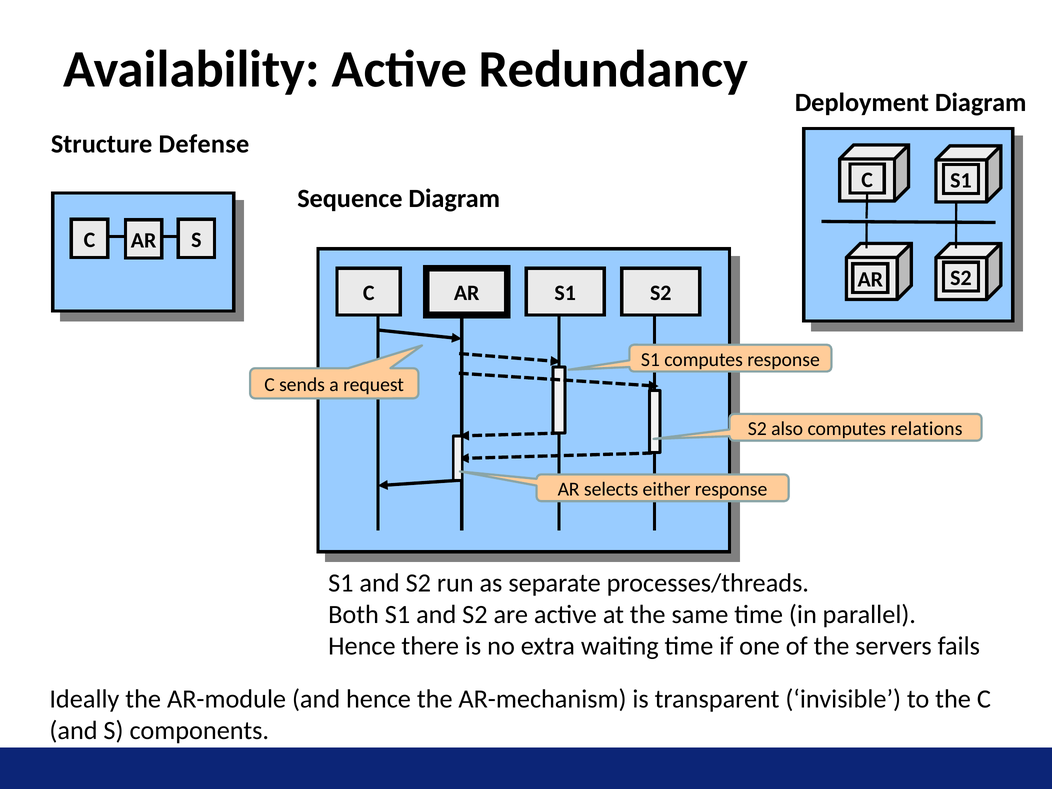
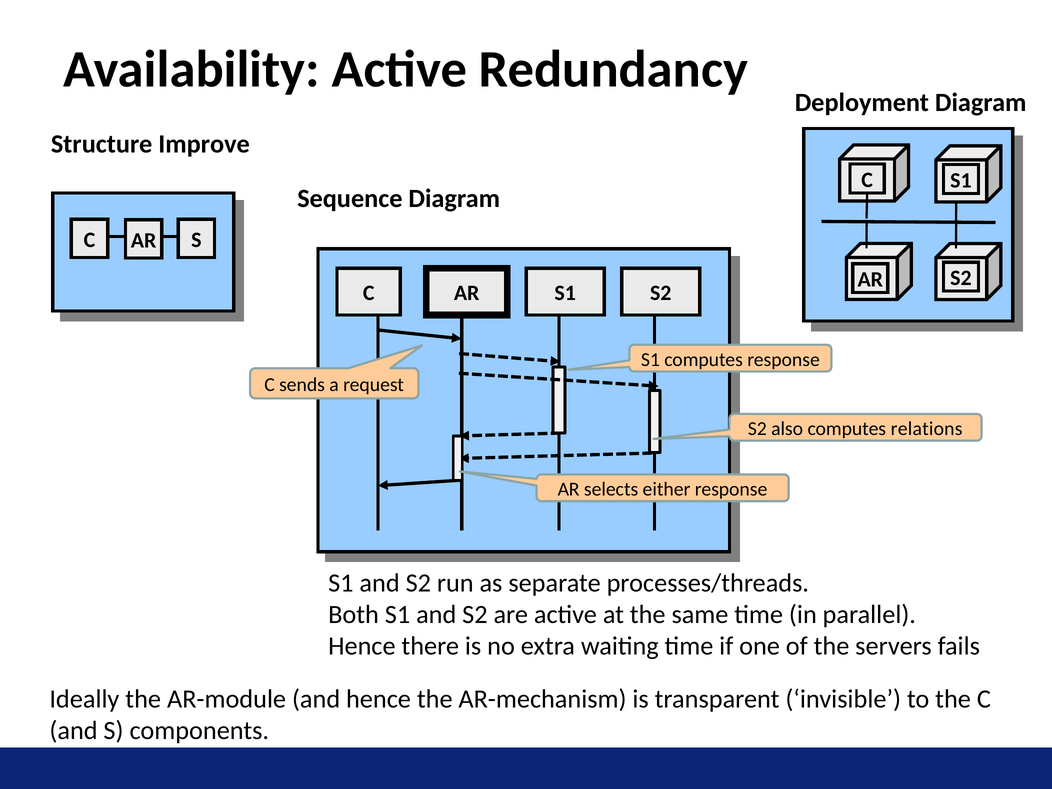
Defense: Defense -> Improve (204, 144)
